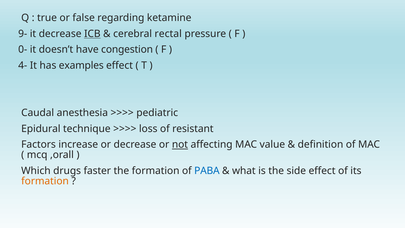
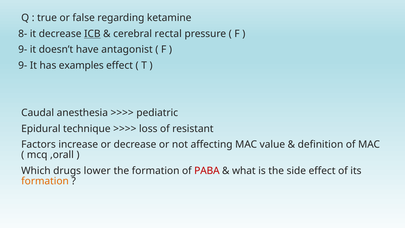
9-: 9- -> 8- (23, 34)
0-: 0- -> 9- (23, 50)
congestion: congestion -> antagonist (127, 50)
4-: 4- -> 9- (23, 65)
not underline: present -> none (180, 145)
faster: faster -> lower (97, 171)
PABA colour: blue -> red (207, 171)
